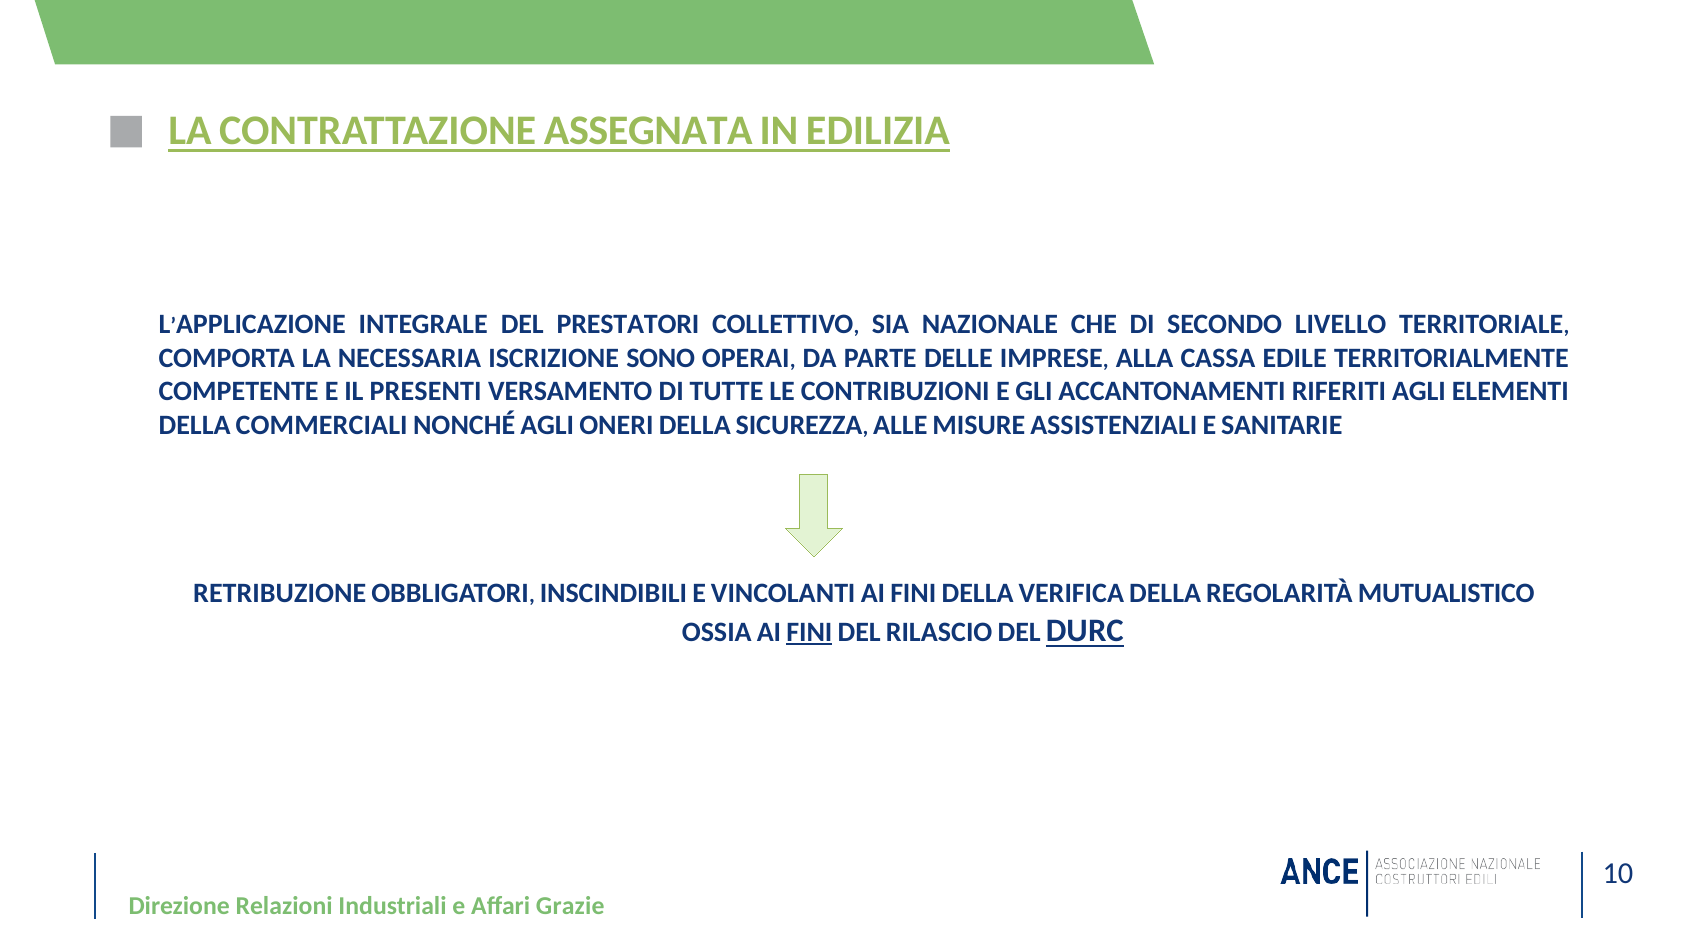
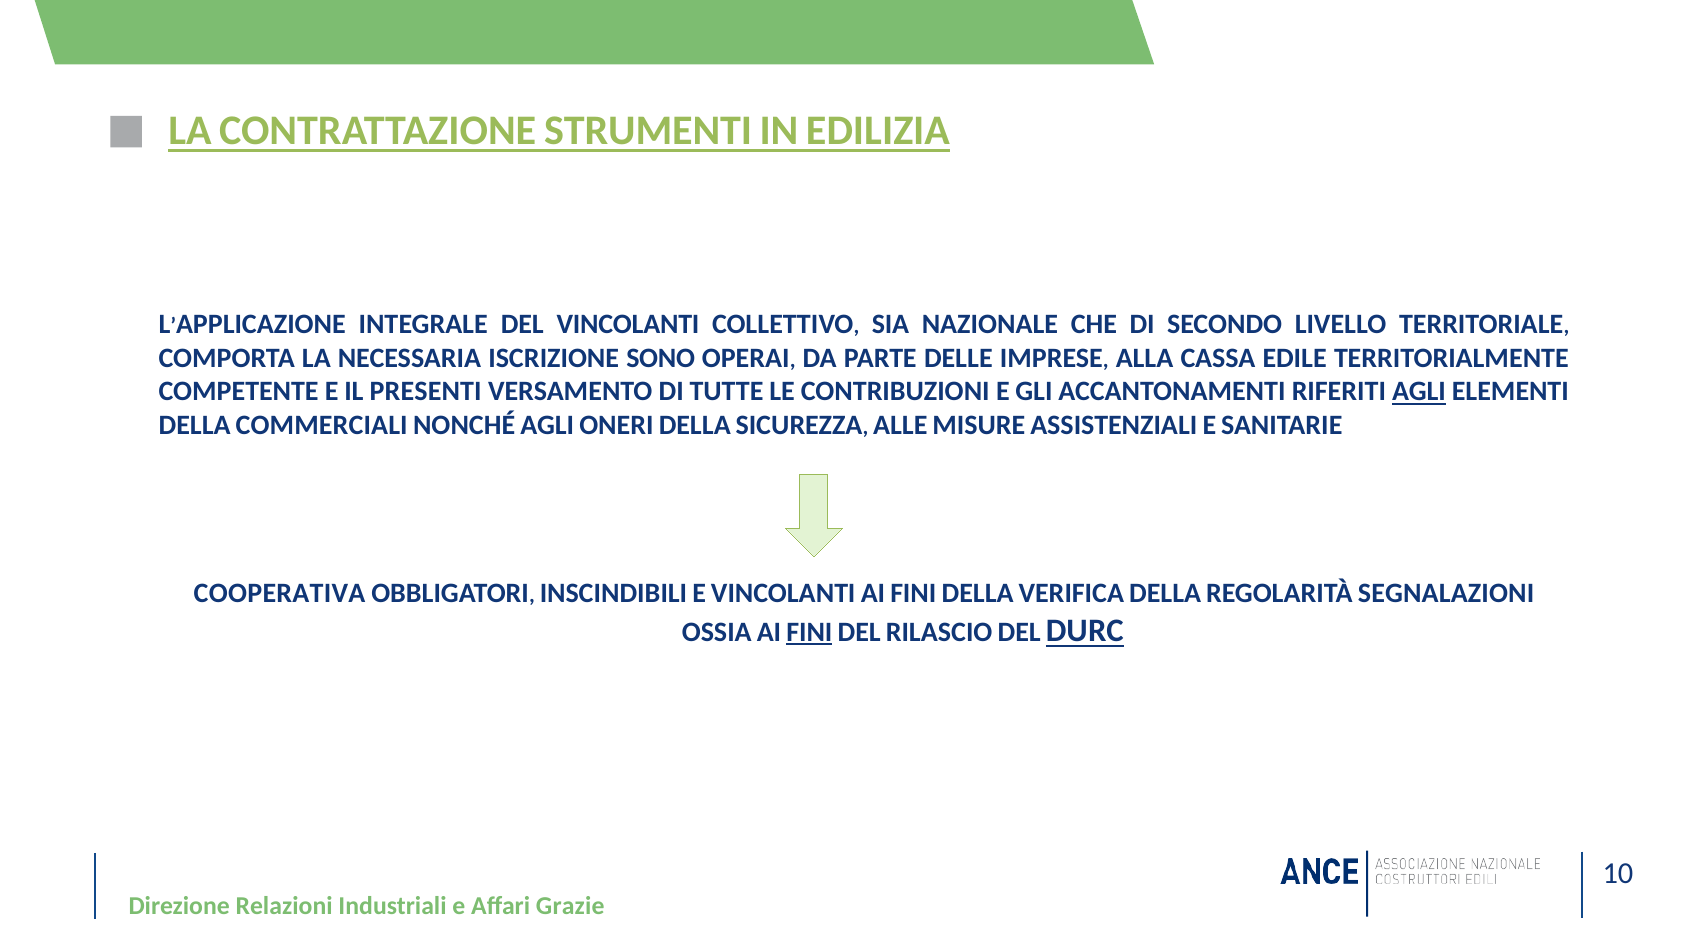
ASSEGNATA: ASSEGNATA -> STRUMENTI (648, 131)
DEL PRESTATORI: PRESTATORI -> VINCOLANTI (628, 324)
AGLI underline: none -> present (1419, 392)
RETRIBUZIONE: RETRIBUZIONE -> COOPERATIVA (280, 594)
MUTUALISTICO: MUTUALISTICO -> SEGNALAZIONI (1446, 594)
